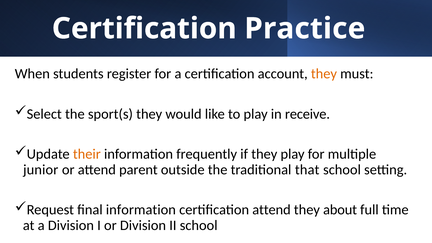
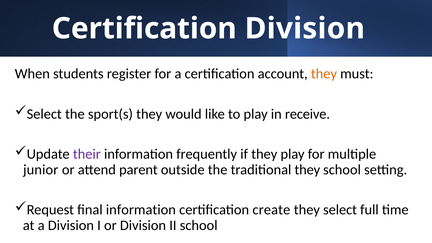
Certification Practice: Practice -> Division (305, 29)
their colour: orange -> purple (87, 154)
traditional that: that -> they (307, 170)
certification attend: attend -> create (271, 210)
they about: about -> select (340, 210)
